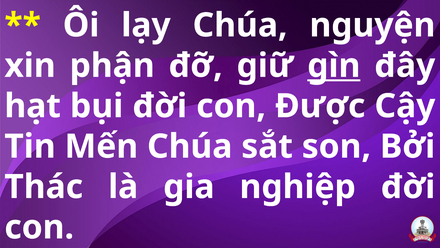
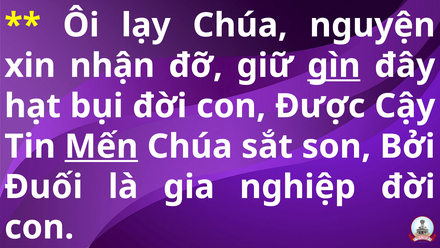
phận: phận -> nhận (112, 66)
Mến underline: none -> present (101, 146)
Thác: Thác -> Đuối (44, 187)
